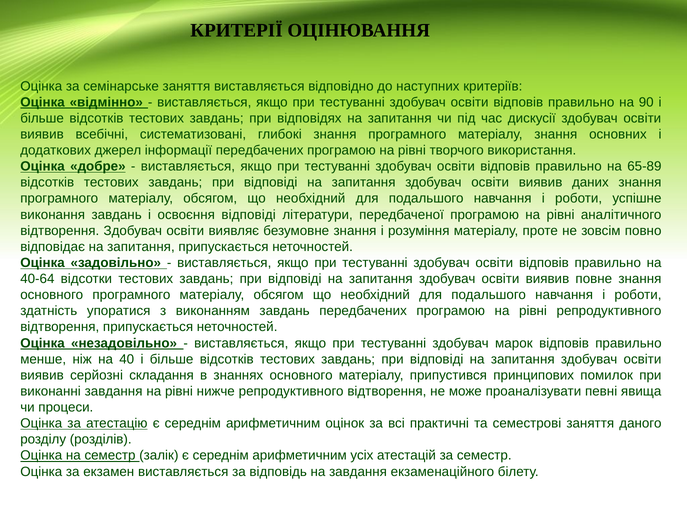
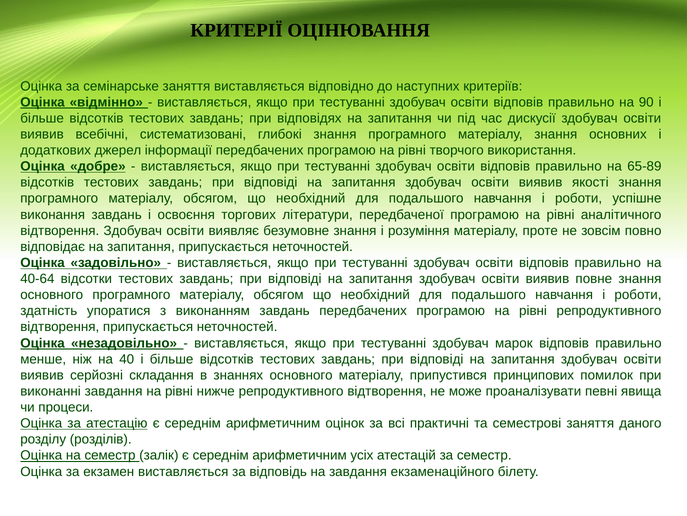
даних: даних -> якості (590, 182)
освоєння відповіді: відповіді -> торгових (249, 214)
